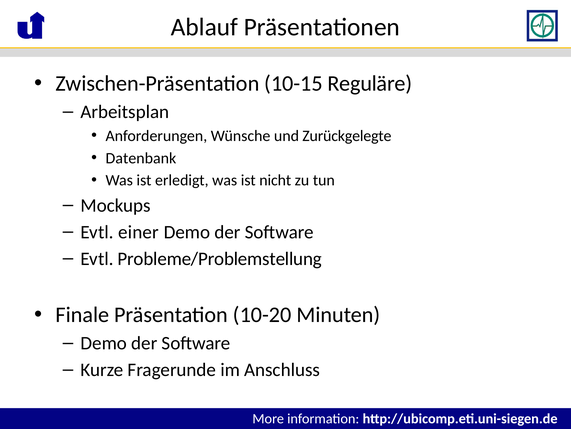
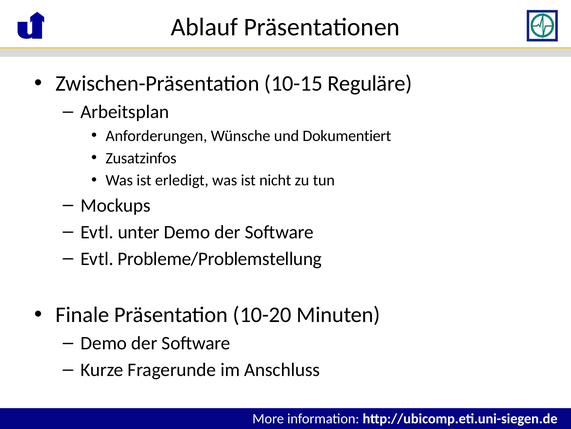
Zurückgelegte: Zurückgelegte -> Dokumentiert (347, 136)
Datenbank: Datenbank -> Zusatzinfos (141, 158)
einer: einer -> unter (139, 232)
